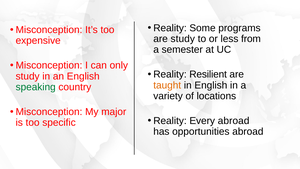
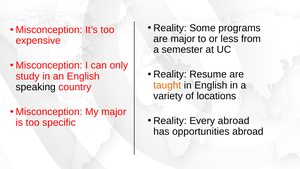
are study: study -> major (183, 39)
Resilient: Resilient -> Resume (208, 74)
speaking colour: green -> black (36, 87)
